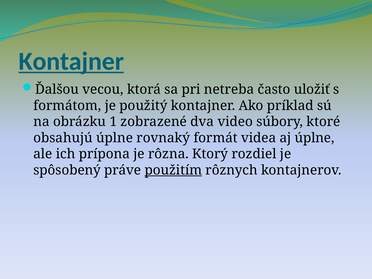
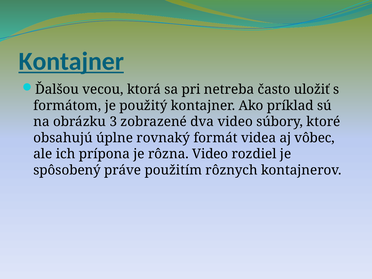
1: 1 -> 3 (113, 122)
aj úplne: úplne -> vôbec (315, 138)
rôzna Ktorý: Ktorý -> Video (210, 154)
použitím underline: present -> none (173, 170)
